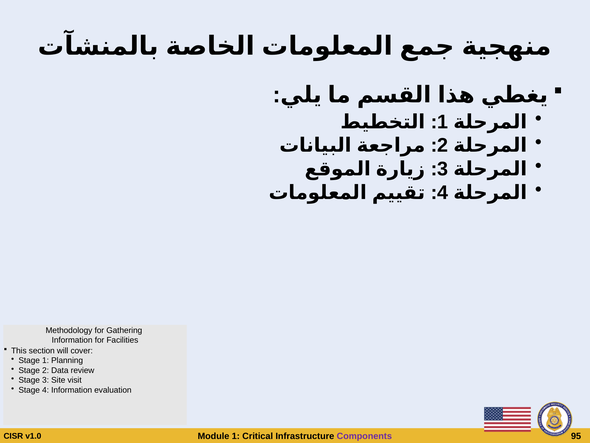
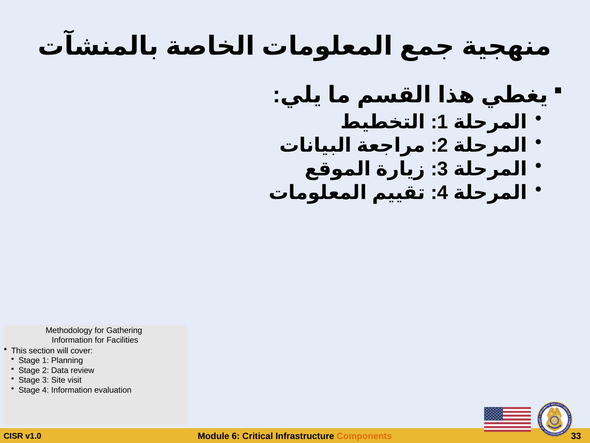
Module 1: 1 -> 6 (236, 436)
Components colour: purple -> orange (364, 436)
95: 95 -> 33 (576, 436)
